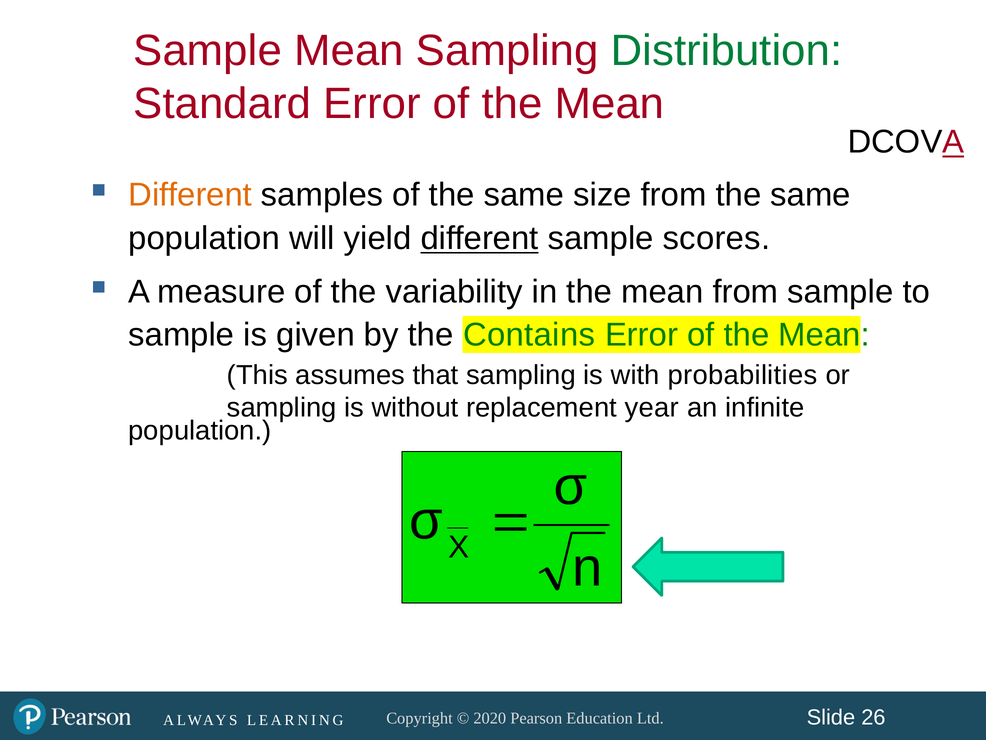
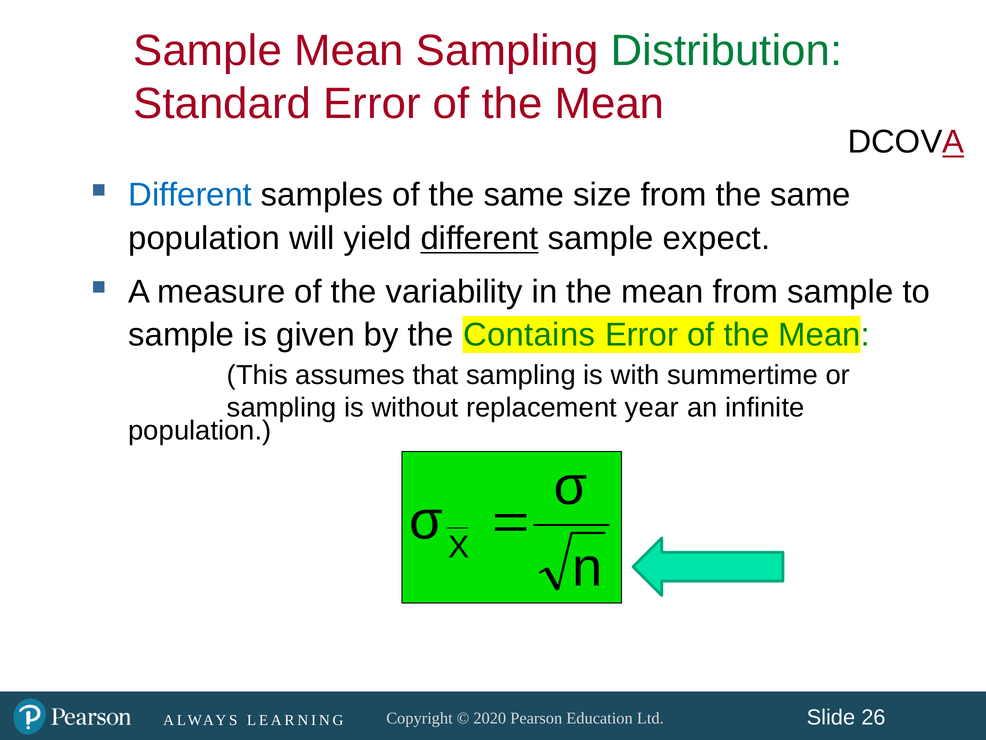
Different colour: orange -> blue (190, 195)
scores: scores -> expect (717, 238)
probabilities: probabilities -> summertime (743, 375)
